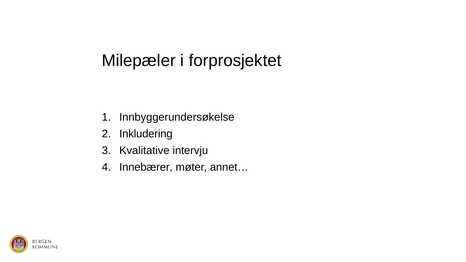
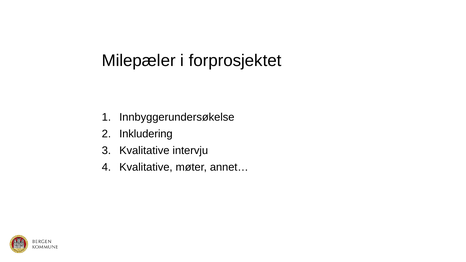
Innebærer: Innebærer -> Kvalitative (146, 167)
